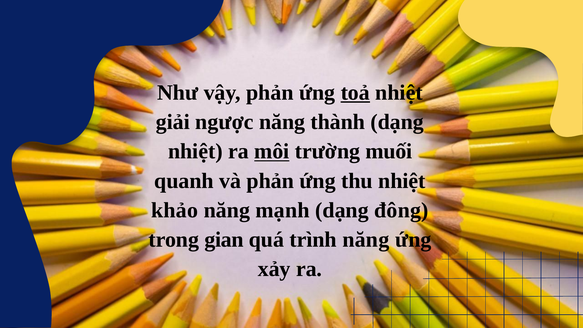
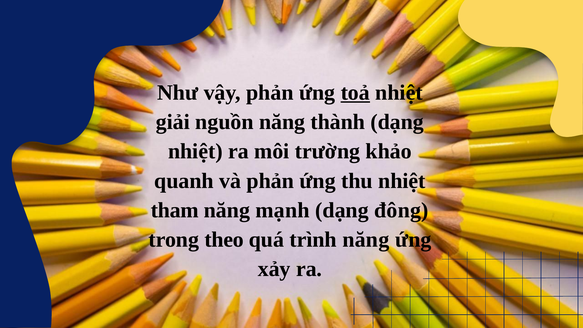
ngược: ngược -> nguồn (224, 122)
môi underline: present -> none (272, 151)
muối: muối -> khảo (389, 151)
khảo: khảo -> tham (175, 210)
gian: gian -> theo (224, 240)
